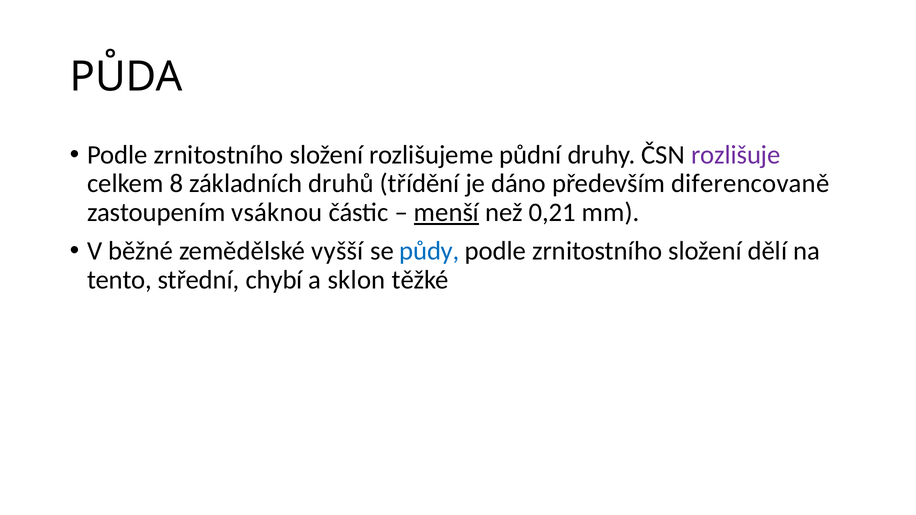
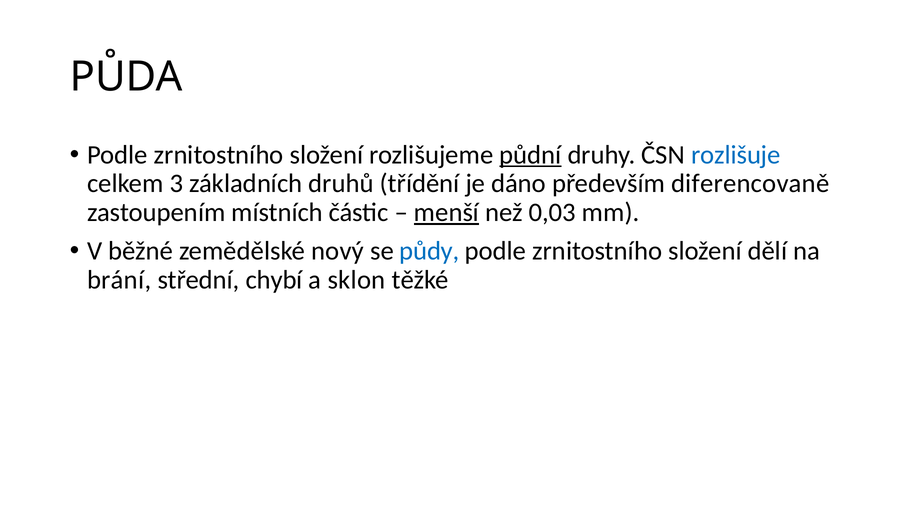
půdní underline: none -> present (530, 155)
rozlišuje colour: purple -> blue (736, 155)
8: 8 -> 3 (176, 184)
vsáknou: vsáknou -> místních (277, 213)
0,21: 0,21 -> 0,03 (552, 213)
vyšší: vyšší -> nový (338, 251)
tento: tento -> brání (119, 280)
